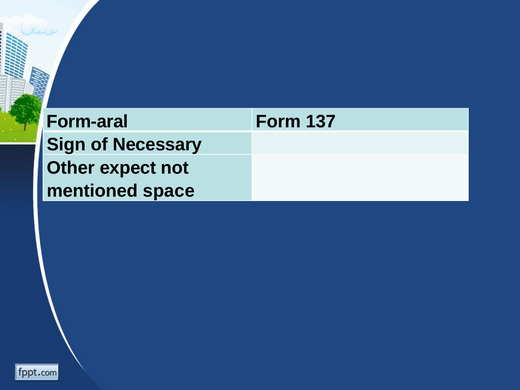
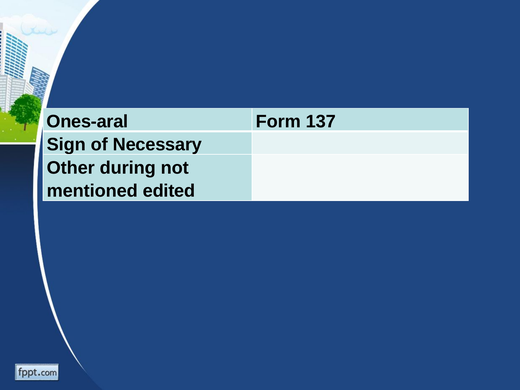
Form-aral: Form-aral -> Ones-aral (87, 122)
expect: expect -> during (128, 168)
space: space -> edited (169, 191)
